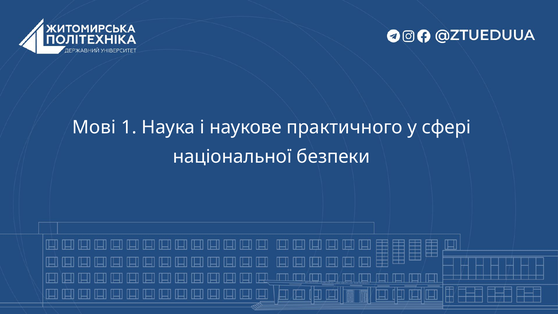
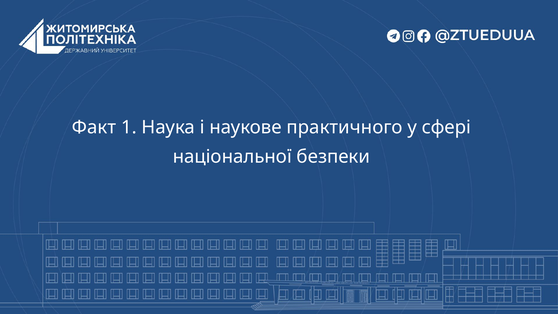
Мові: Мові -> Факт (94, 127)
